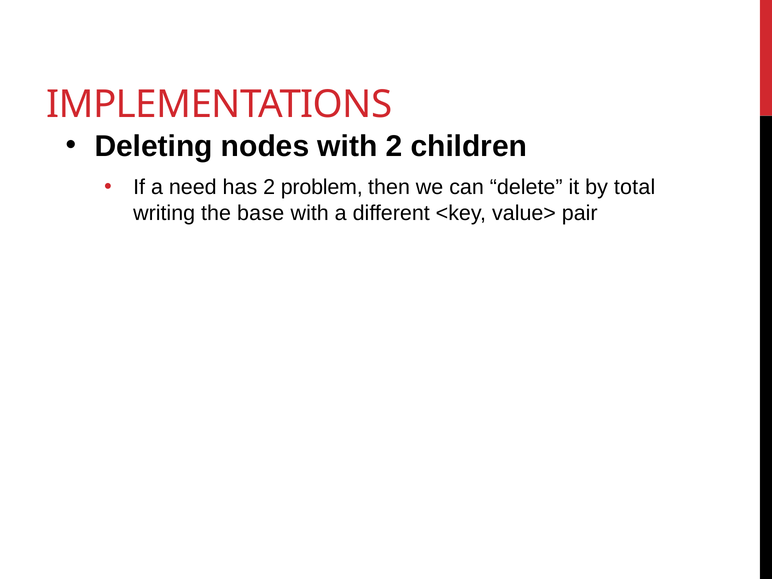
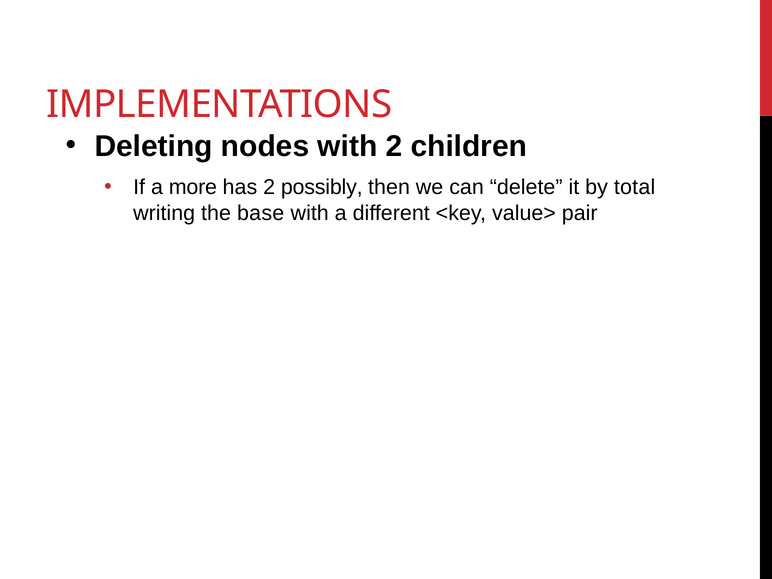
need: need -> more (193, 187)
problem: problem -> possibly (322, 187)
